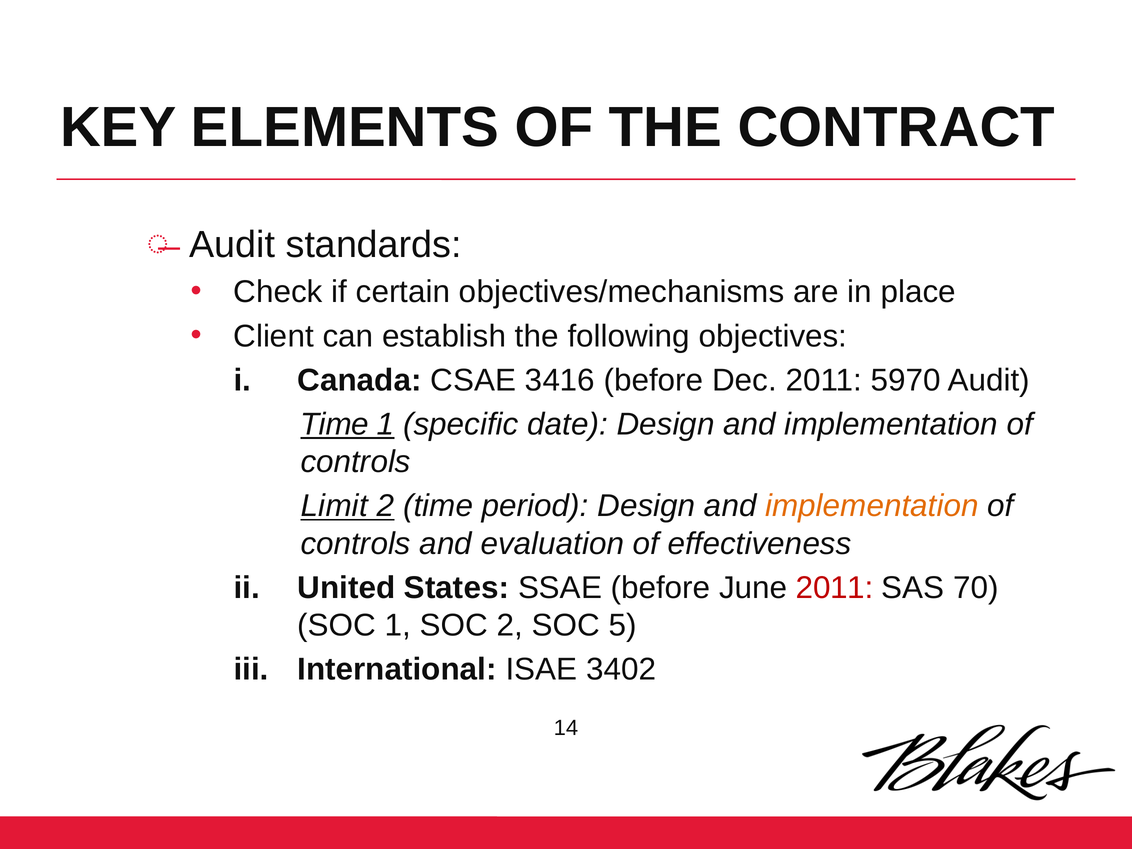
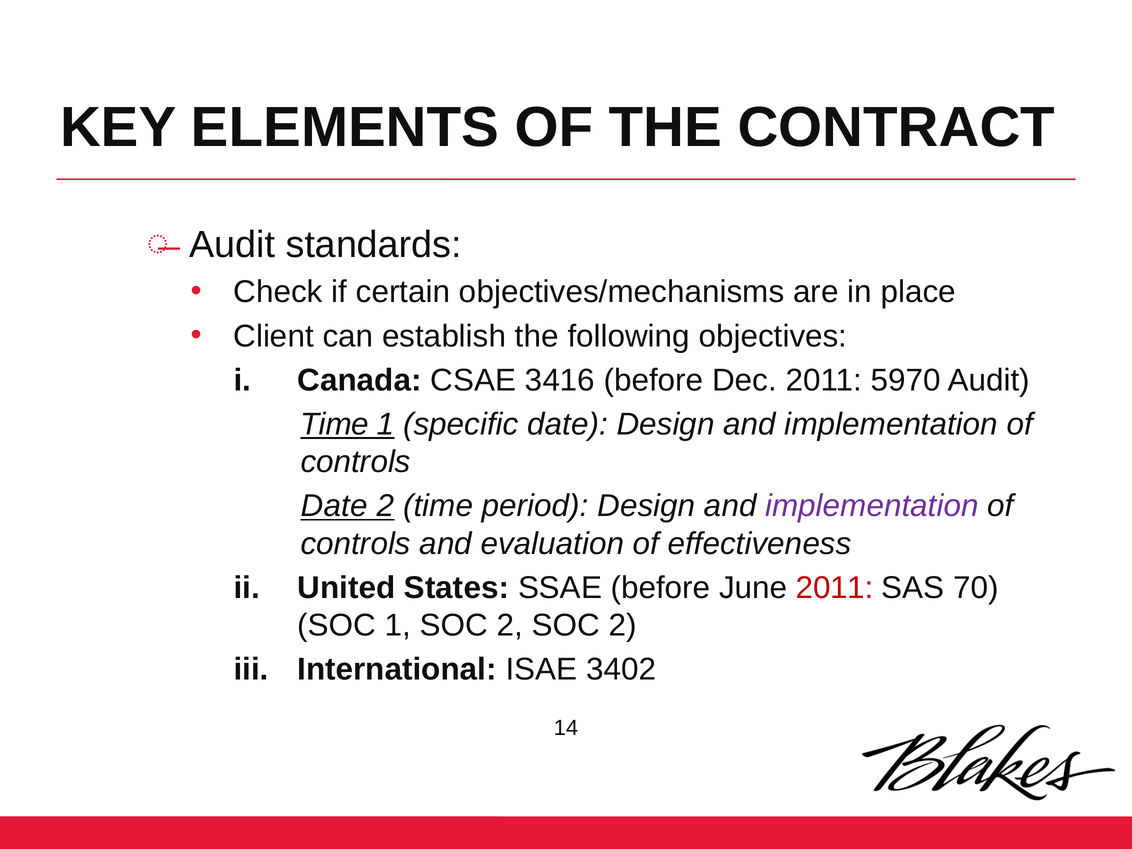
Limit: Limit -> Date (334, 506)
implementation colour: orange -> purple (872, 506)
2 SOC 5: 5 -> 2 (623, 625)
